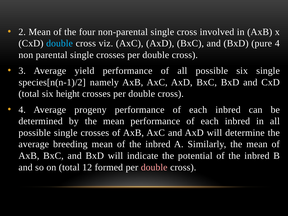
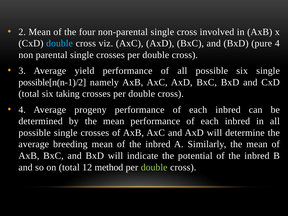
species[n(n-1)/2: species[n(n-1)/2 -> possible[n(n-1)/2 (52, 82)
height: height -> taking (68, 94)
formed: formed -> method (109, 167)
double colour: pink -> light green (154, 167)
